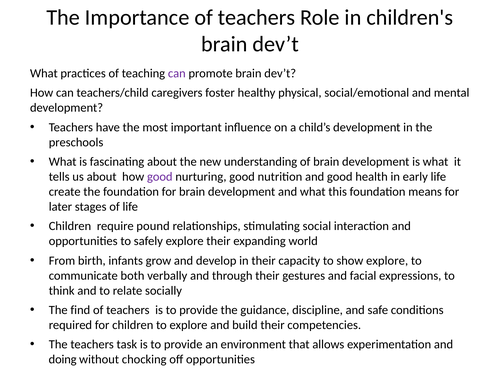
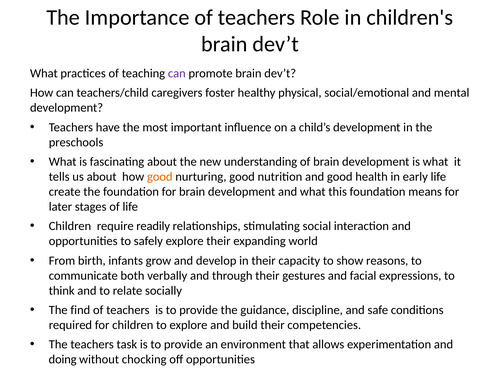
good colour: purple -> orange (160, 177)
pound: pound -> readily (153, 226)
show explore: explore -> reasons (387, 261)
